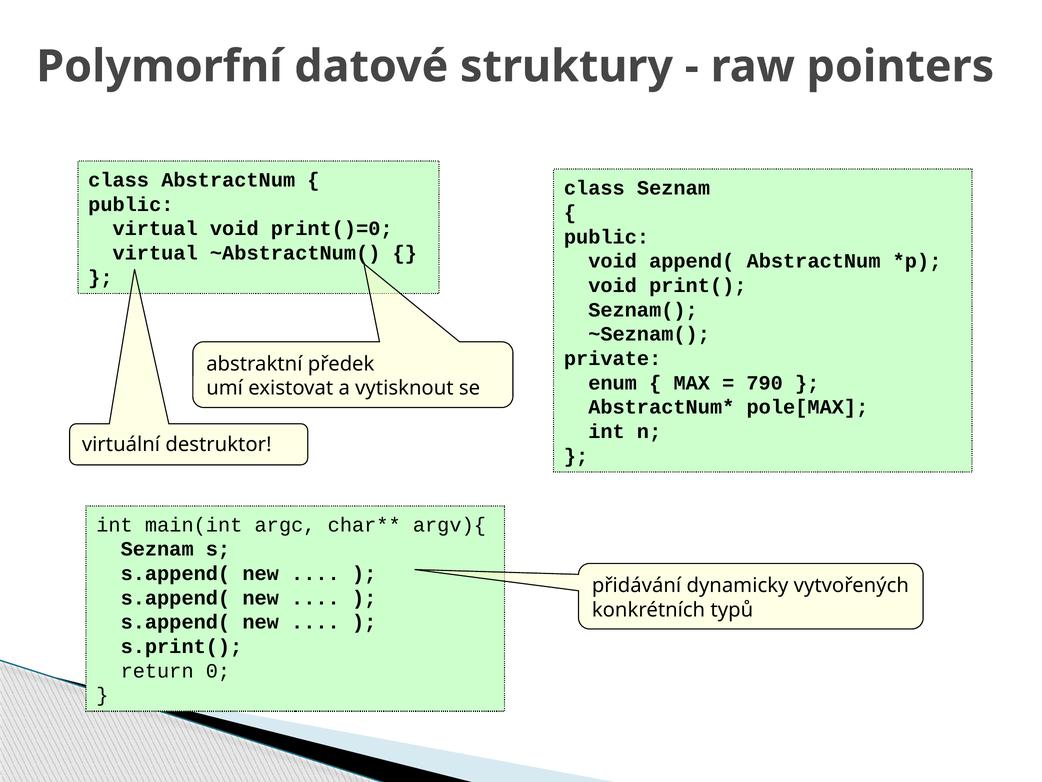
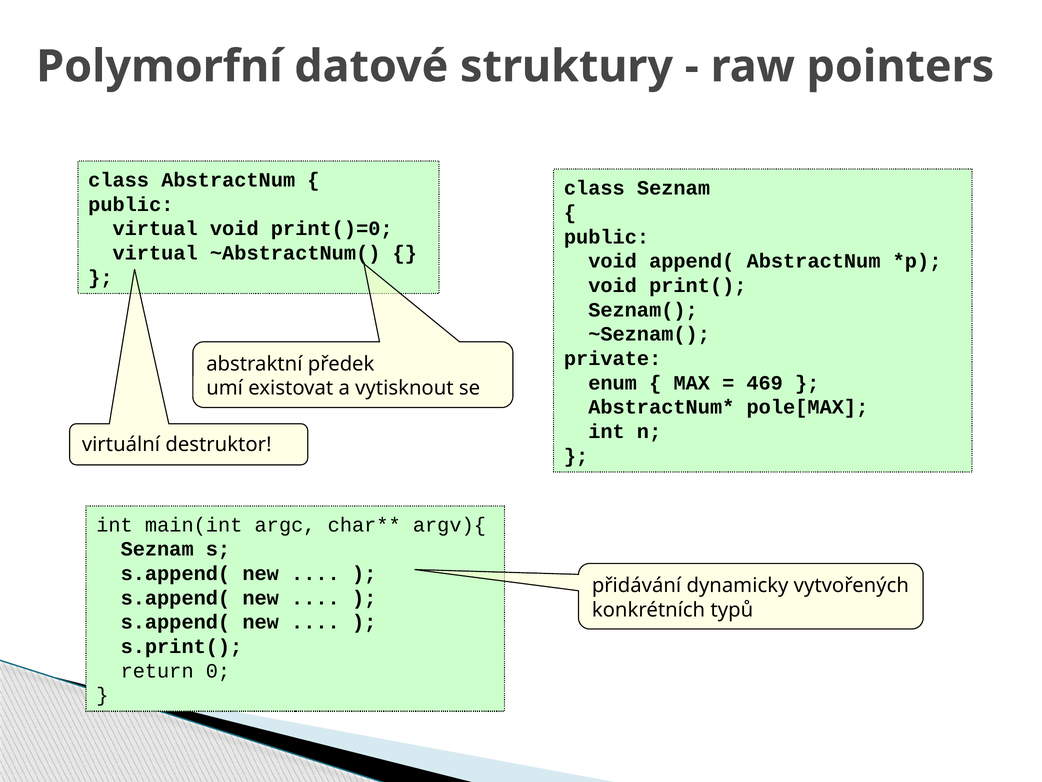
790: 790 -> 469 (765, 383)
